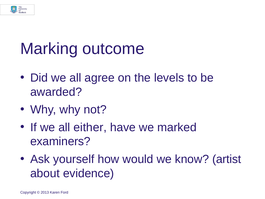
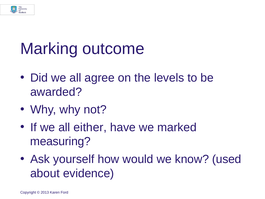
examiners: examiners -> measuring (60, 141)
artist: artist -> used (227, 159)
